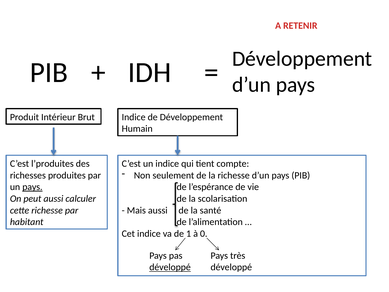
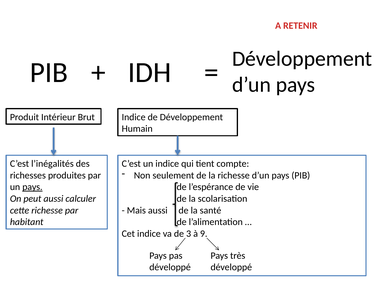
l’produites: l’produites -> l’inégalités (52, 163)
1: 1 -> 3 (189, 233)
0: 0 -> 9 (204, 233)
développé underline: present -> none (170, 267)
